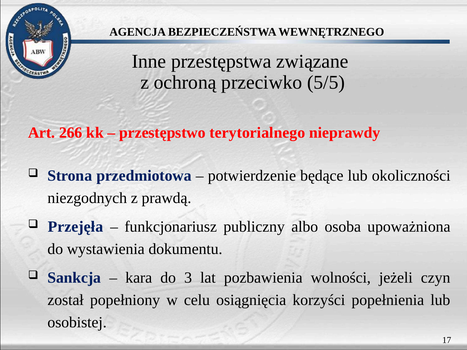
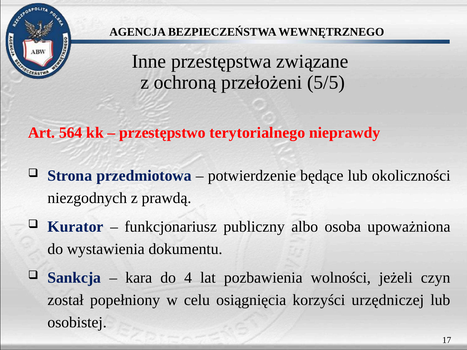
przeciwko: przeciwko -> przełożeni (262, 83)
266: 266 -> 564 (71, 133)
Przejęła: Przejęła -> Kurator (75, 227)
3: 3 -> 4 (188, 278)
popełnienia: popełnienia -> urzędniczej (388, 300)
